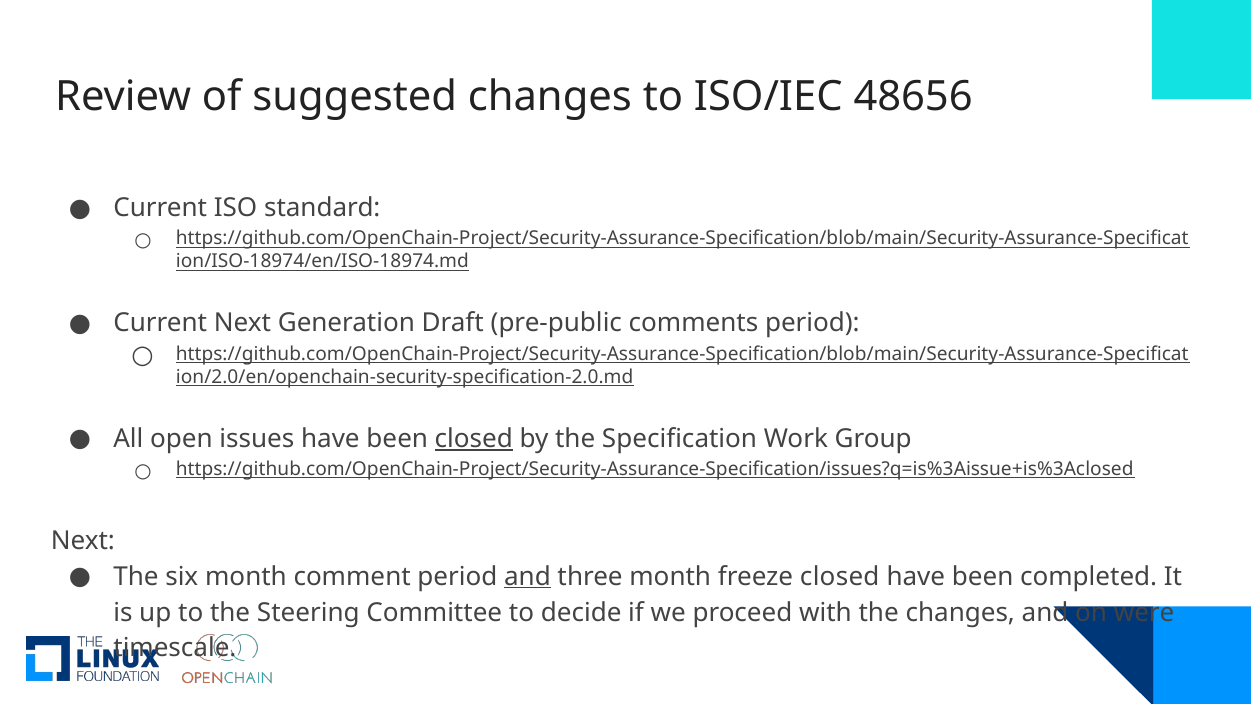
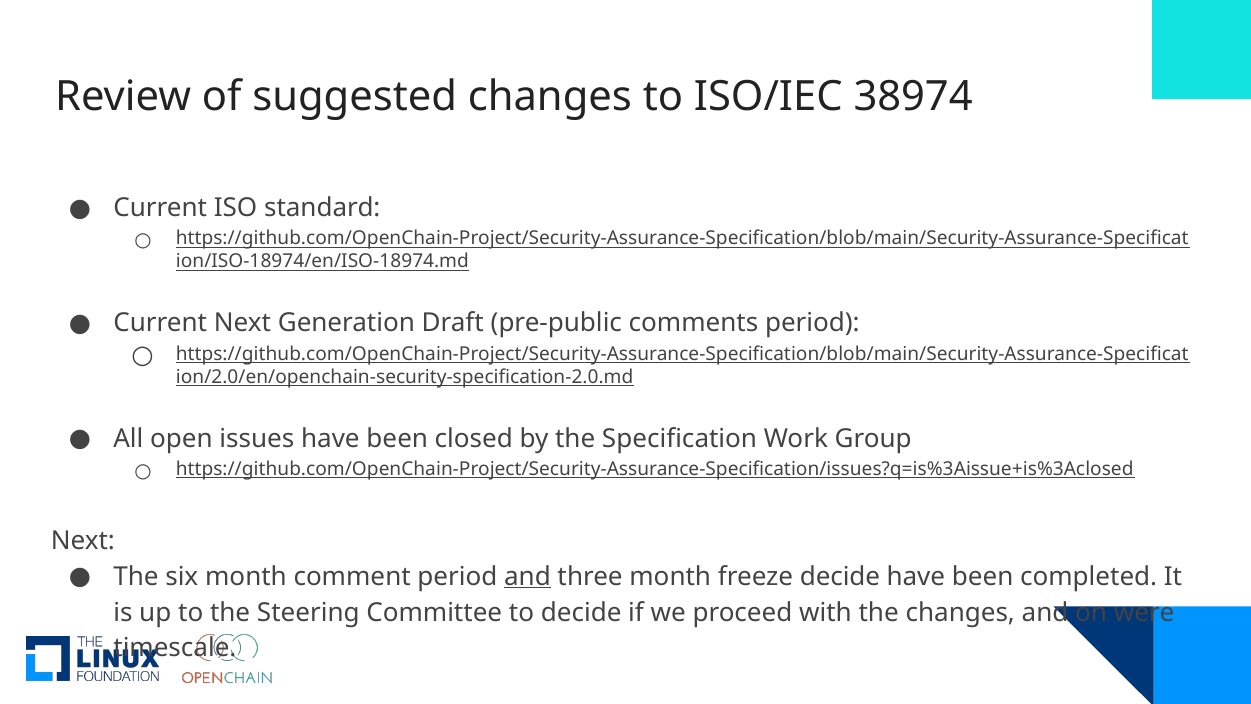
48656: 48656 -> 38974 (913, 97)
closed underline: present -> none (474, 438)
freeze closed: closed -> decide (840, 576)
